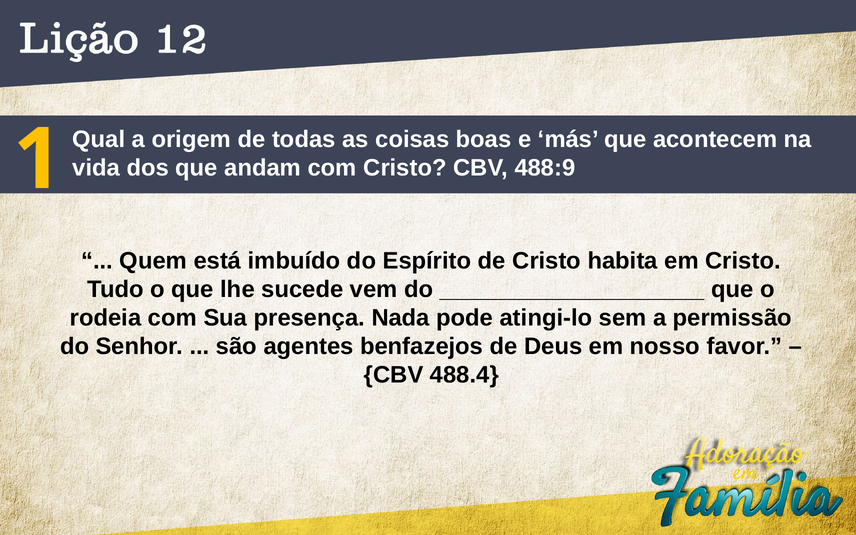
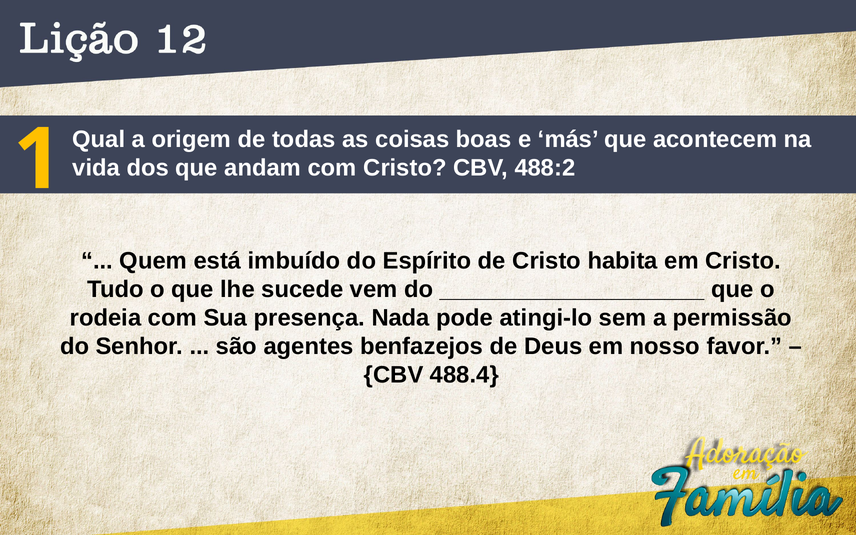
488:9: 488:9 -> 488:2 (545, 168)
